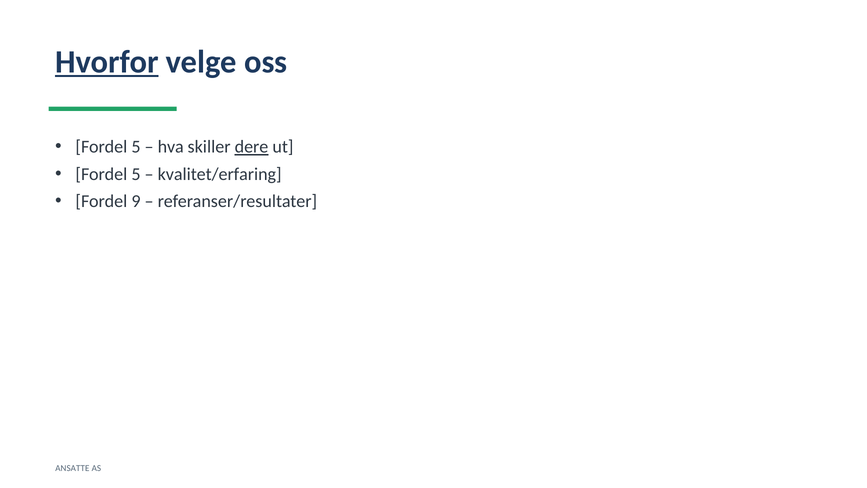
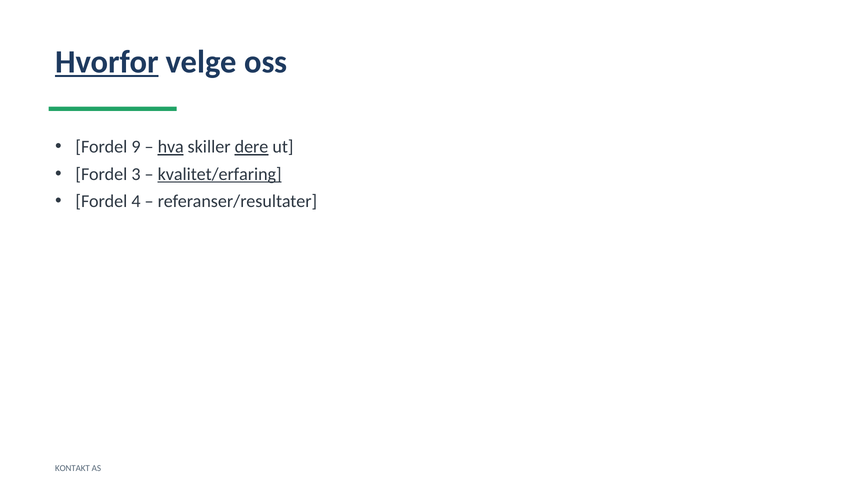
5: 5 -> 9 (136, 147)
hva underline: none -> present (171, 147)
5: 5 -> 3 (136, 174)
kvalitet/erfaring underline: none -> present (220, 174)
9: 9 -> 4 (136, 201)
ANSATTE: ANSATTE -> KONTAKT (72, 468)
